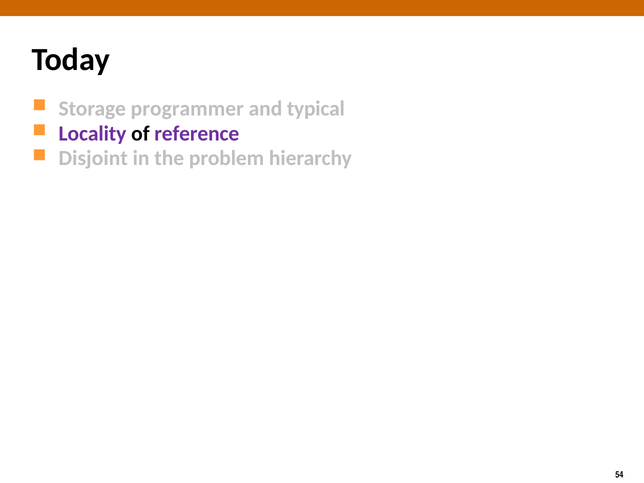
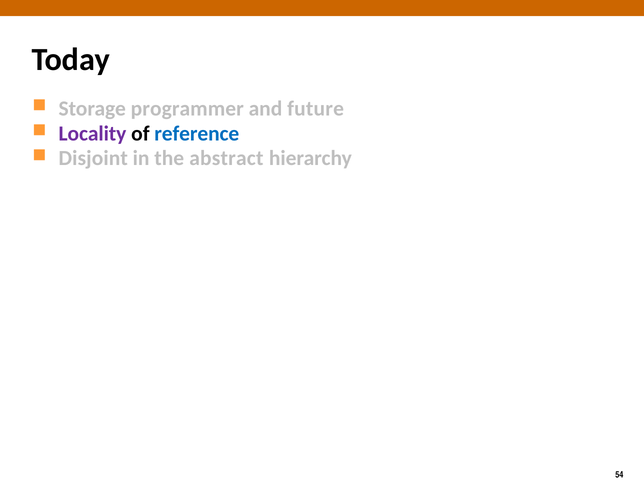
typical: typical -> future (316, 109)
reference colour: purple -> blue (197, 133)
problem: problem -> abstract (226, 158)
